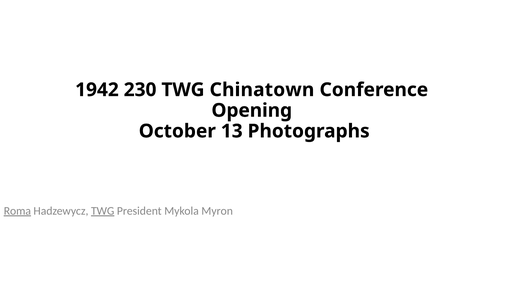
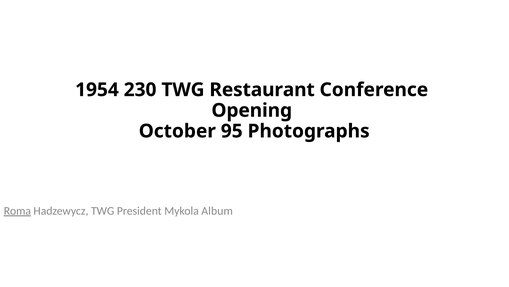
1942: 1942 -> 1954 (97, 90)
Chinatown: Chinatown -> Restaurant (262, 90)
13: 13 -> 95 (232, 131)
TWG underline: present -> none (103, 210)
Myron: Myron -> Album (217, 210)
